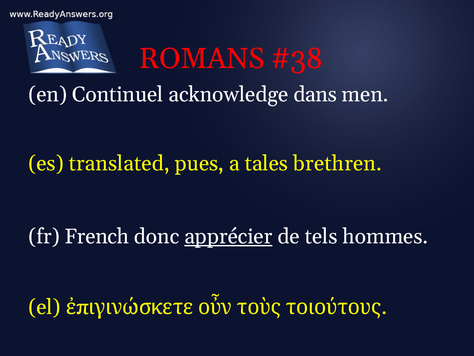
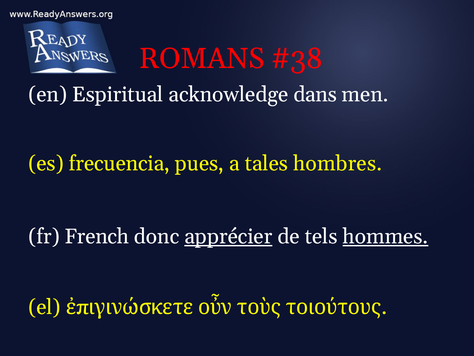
Continuel: Continuel -> Espiritual (118, 94)
translated: translated -> frecuencia (119, 163)
brethren: brethren -> hombres (338, 163)
hommes underline: none -> present (385, 236)
